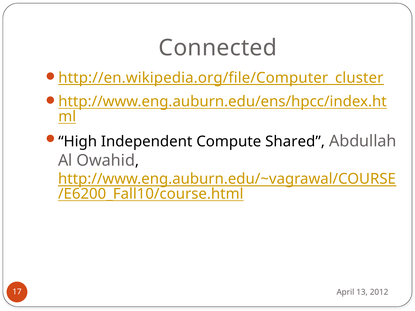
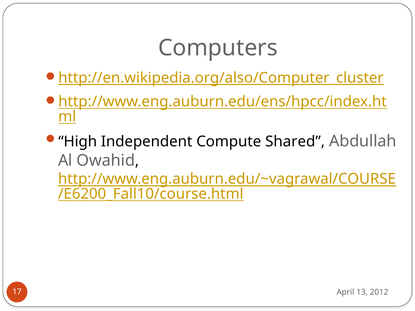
Connected: Connected -> Computers (218, 48)
http://en.wikipedia.org/file/Computer_cluster: http://en.wikipedia.org/file/Computer_cluster -> http://en.wikipedia.org/also/Computer_cluster (221, 78)
